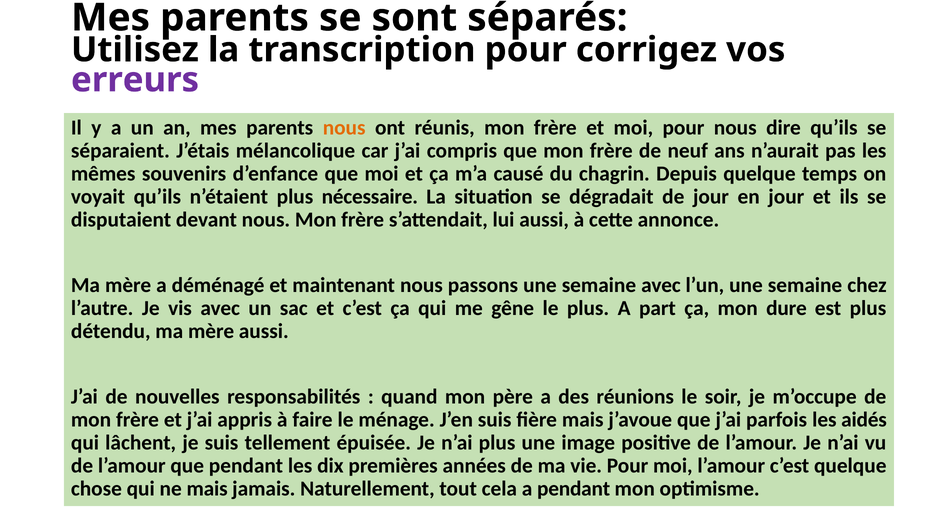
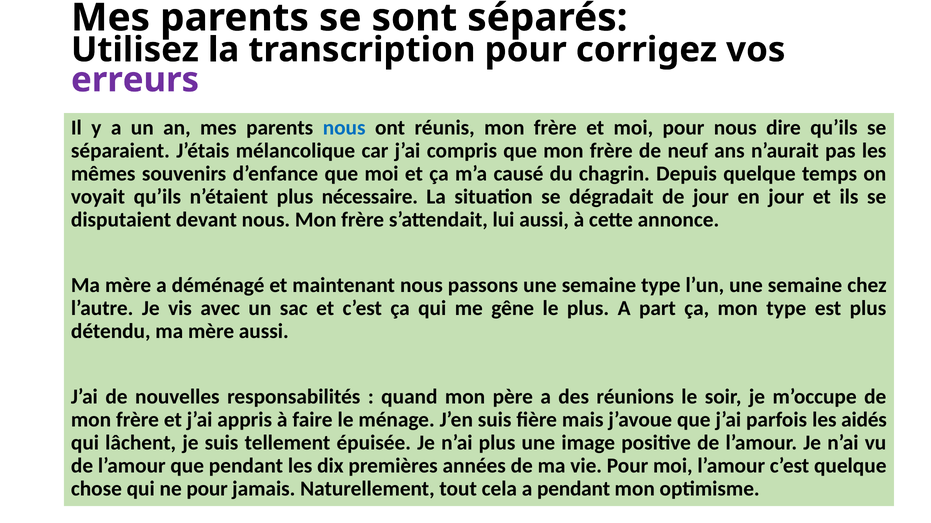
nous colour: orange -> blue (344, 128)
semaine avec: avec -> type (661, 286)
mon dure: dure -> type (786, 309)
ne mais: mais -> pour (207, 489)
